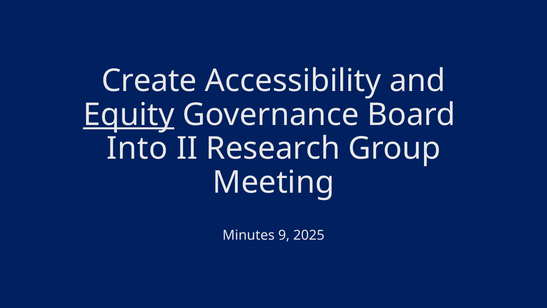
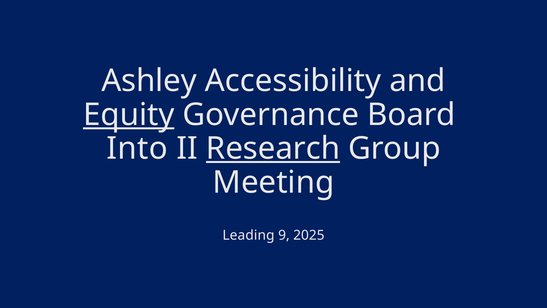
Create: Create -> Ashley (149, 81)
Research underline: none -> present (273, 148)
Minutes: Minutes -> Leading (249, 235)
